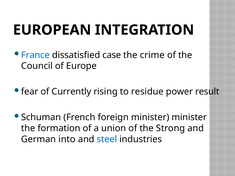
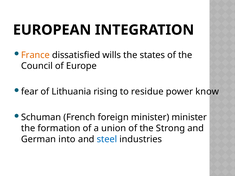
France colour: blue -> orange (35, 55)
case: case -> wills (112, 55)
crime: crime -> states (152, 55)
Currently: Currently -> Lithuania (71, 92)
result: result -> know (207, 92)
